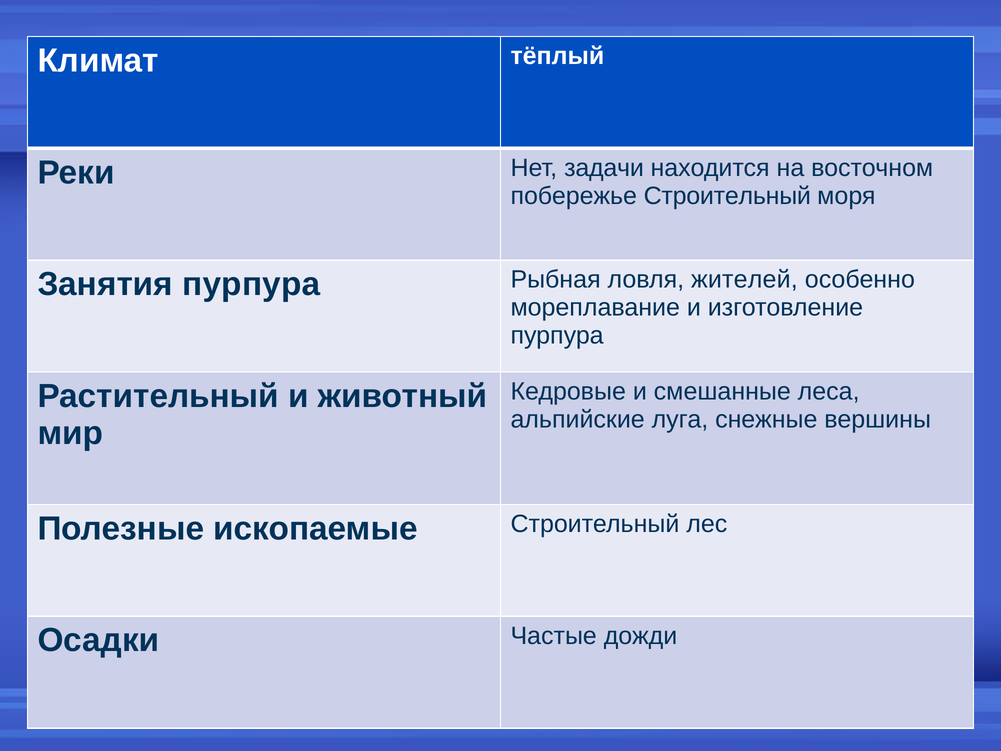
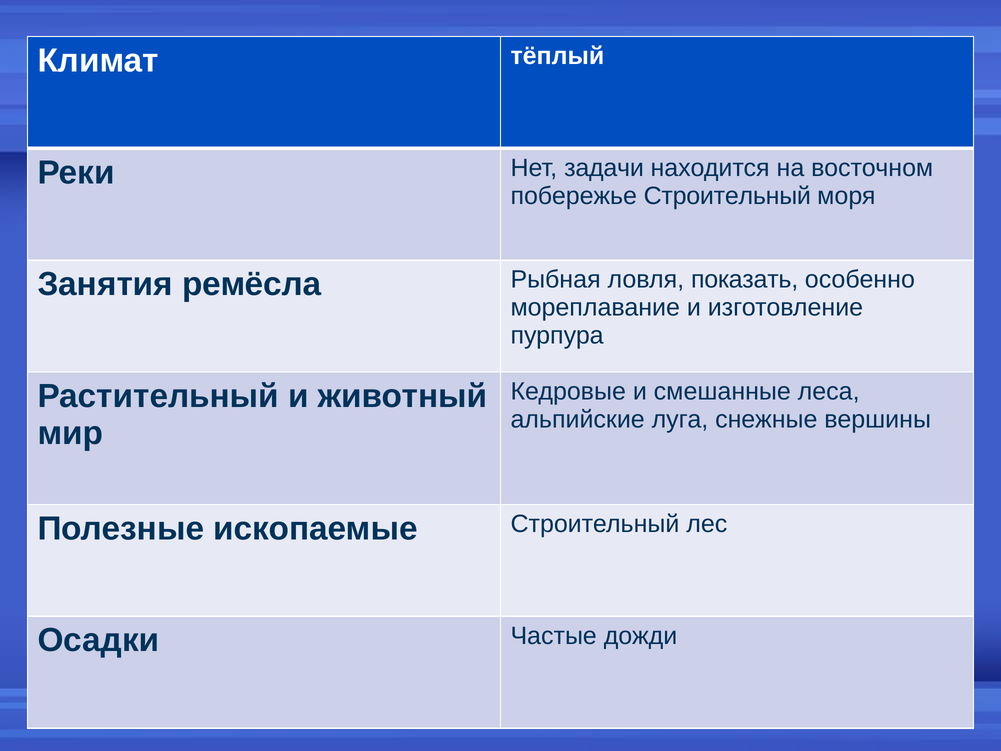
Занятия пурпура: пурпура -> ремёсла (252, 284)
жителей: жителей -> показать (745, 280)
